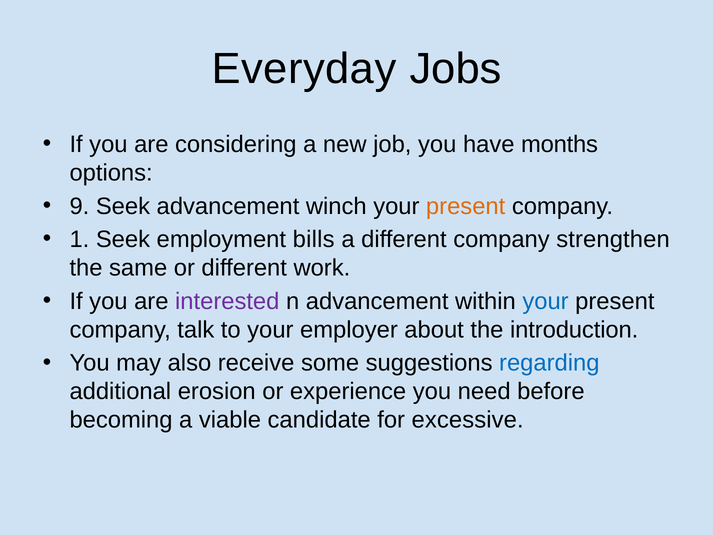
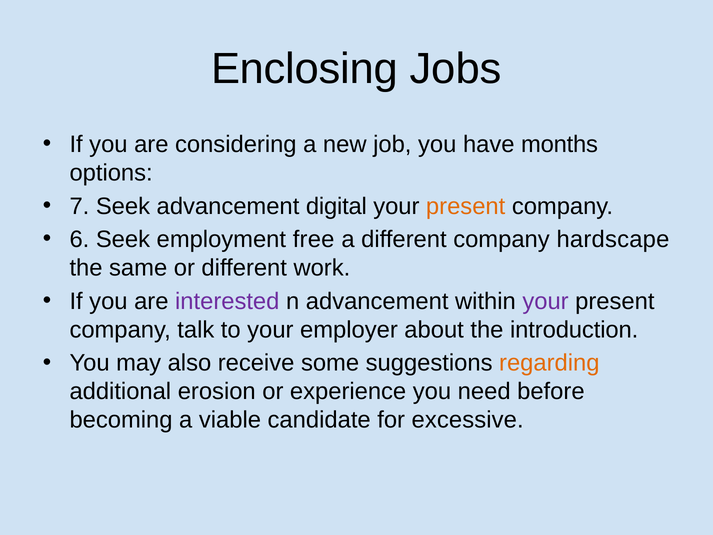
Everyday: Everyday -> Enclosing (304, 69)
9: 9 -> 7 (79, 206)
winch: winch -> digital (336, 206)
1: 1 -> 6 (79, 239)
bills: bills -> free (314, 239)
strengthen: strengthen -> hardscape (613, 239)
your colour: blue -> purple (546, 301)
regarding colour: blue -> orange (549, 363)
